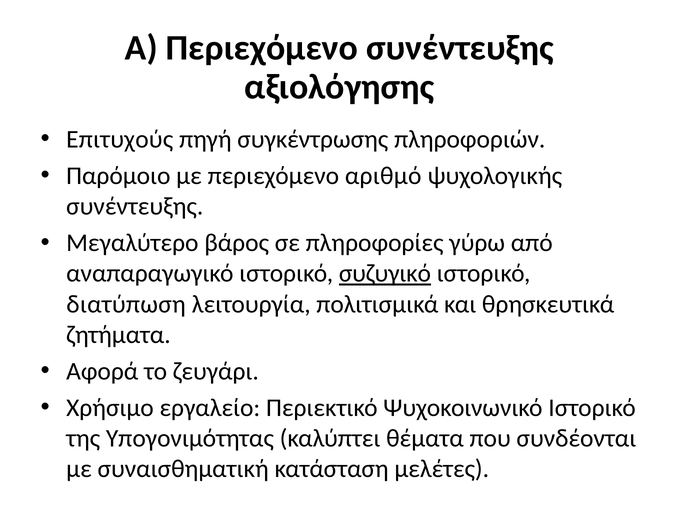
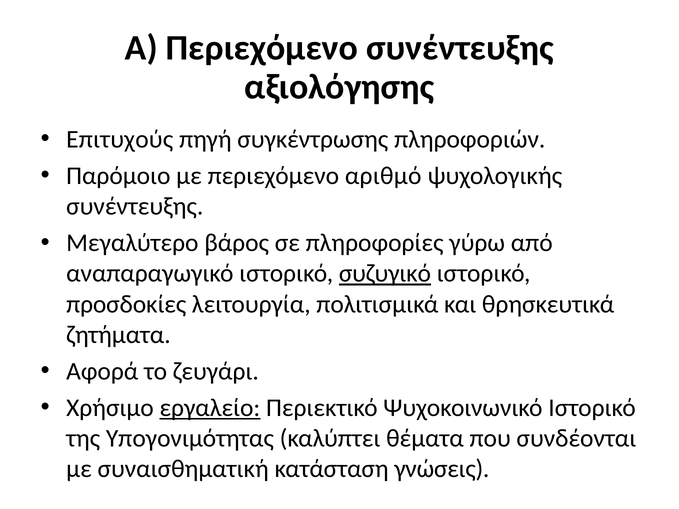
διατύπωση: διατύπωση -> προσδοκίες (126, 304)
εργαλείο underline: none -> present (210, 408)
μελέτες: μελέτες -> γνώσεις (442, 469)
